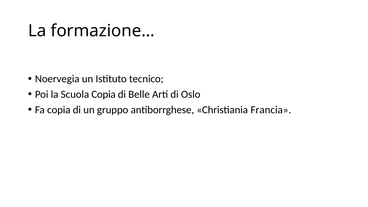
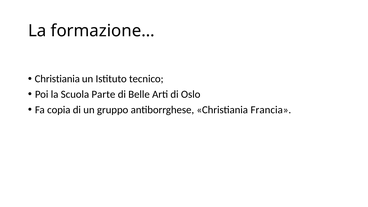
Noervegia: Noervegia -> Christiania (57, 79)
Scuola Copia: Copia -> Parte (103, 94)
